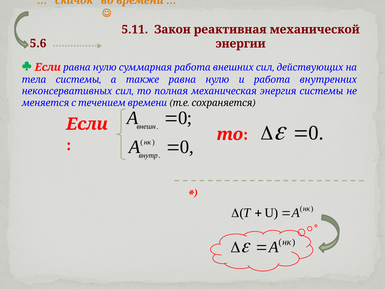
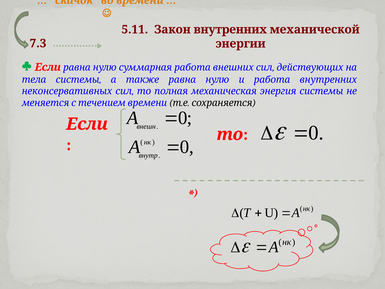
Закон реактивная: реактивная -> внутренних (230, 29)
5.6: 5.6 -> 7.3 (38, 43)
